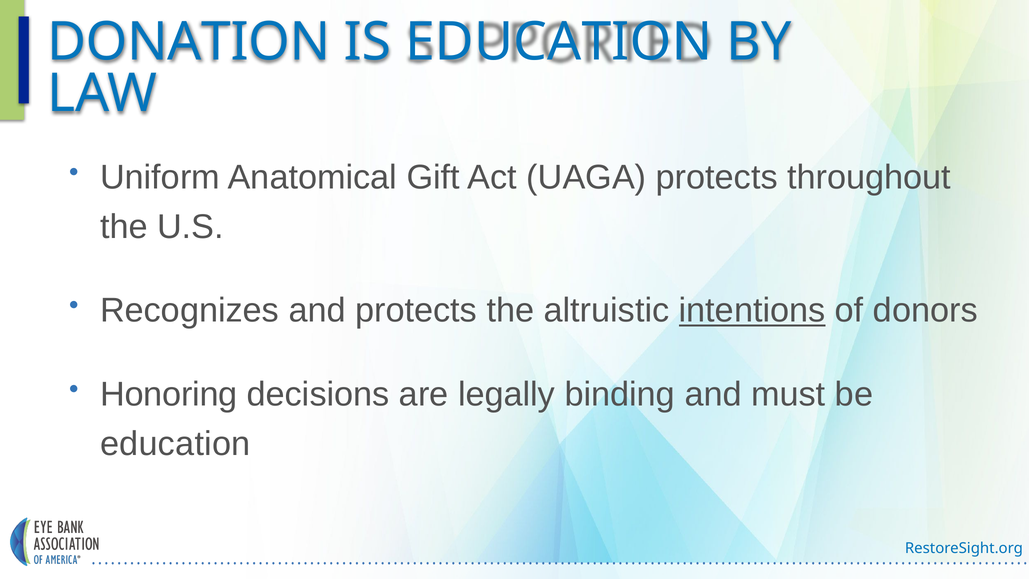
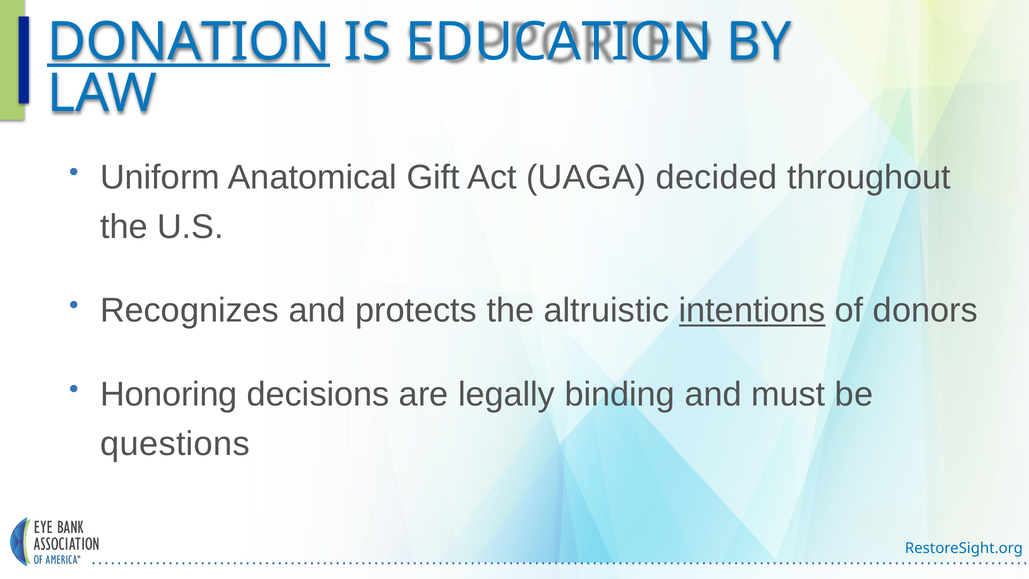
DONATION underline: none -> present (189, 42)
UAGA protects: protects -> decided (717, 177)
education: education -> questions (175, 444)
